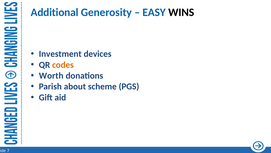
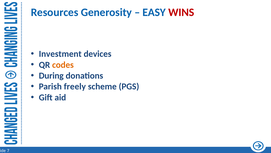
Additional: Additional -> Resources (55, 12)
WINS colour: black -> red (181, 12)
Worth: Worth -> During (51, 75)
about: about -> freely (75, 86)
